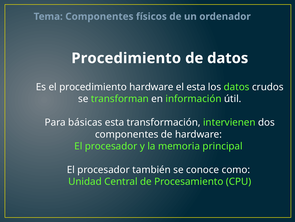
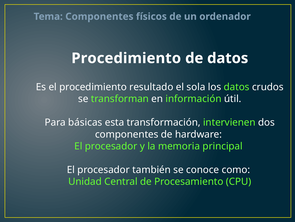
procedimiento hardware: hardware -> resultado (151, 87)
el esta: esta -> sola (196, 87)
